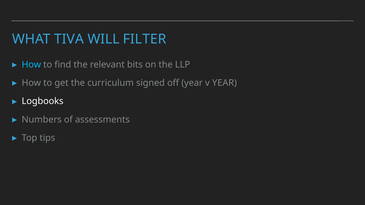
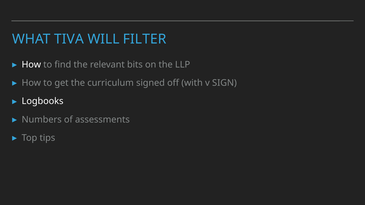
How colour: light blue -> white (31, 65)
off year: year -> with (192, 83)
v YEAR: YEAR -> SIGN (224, 83)
